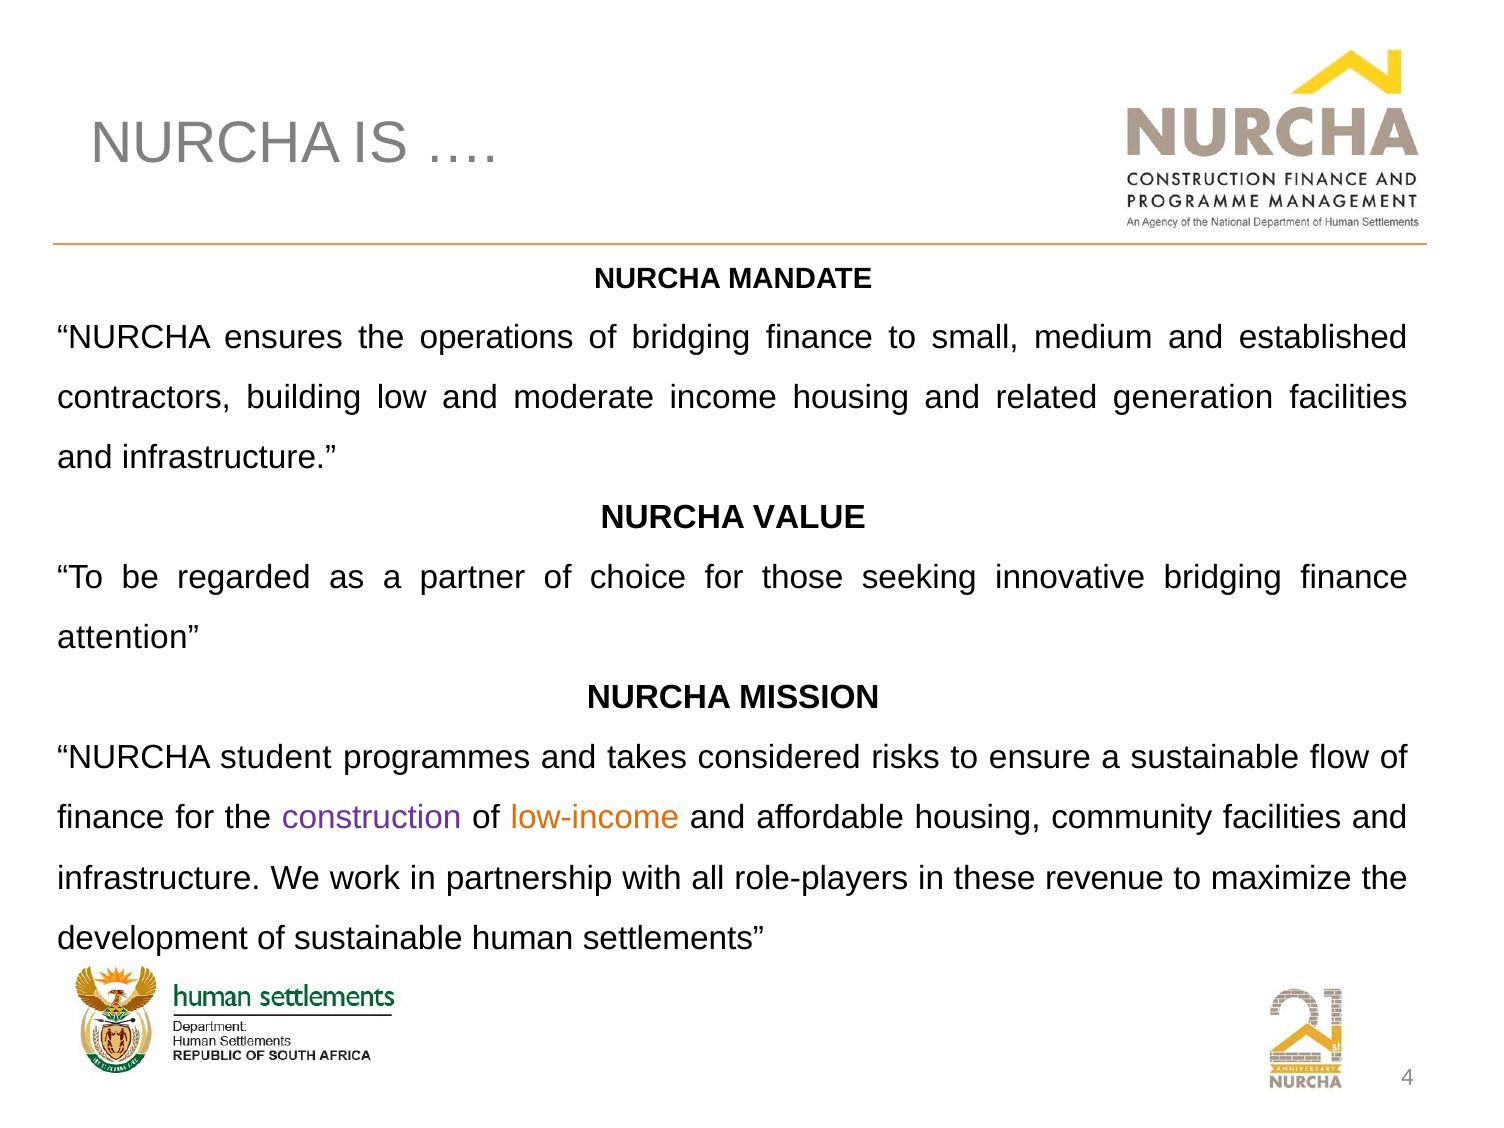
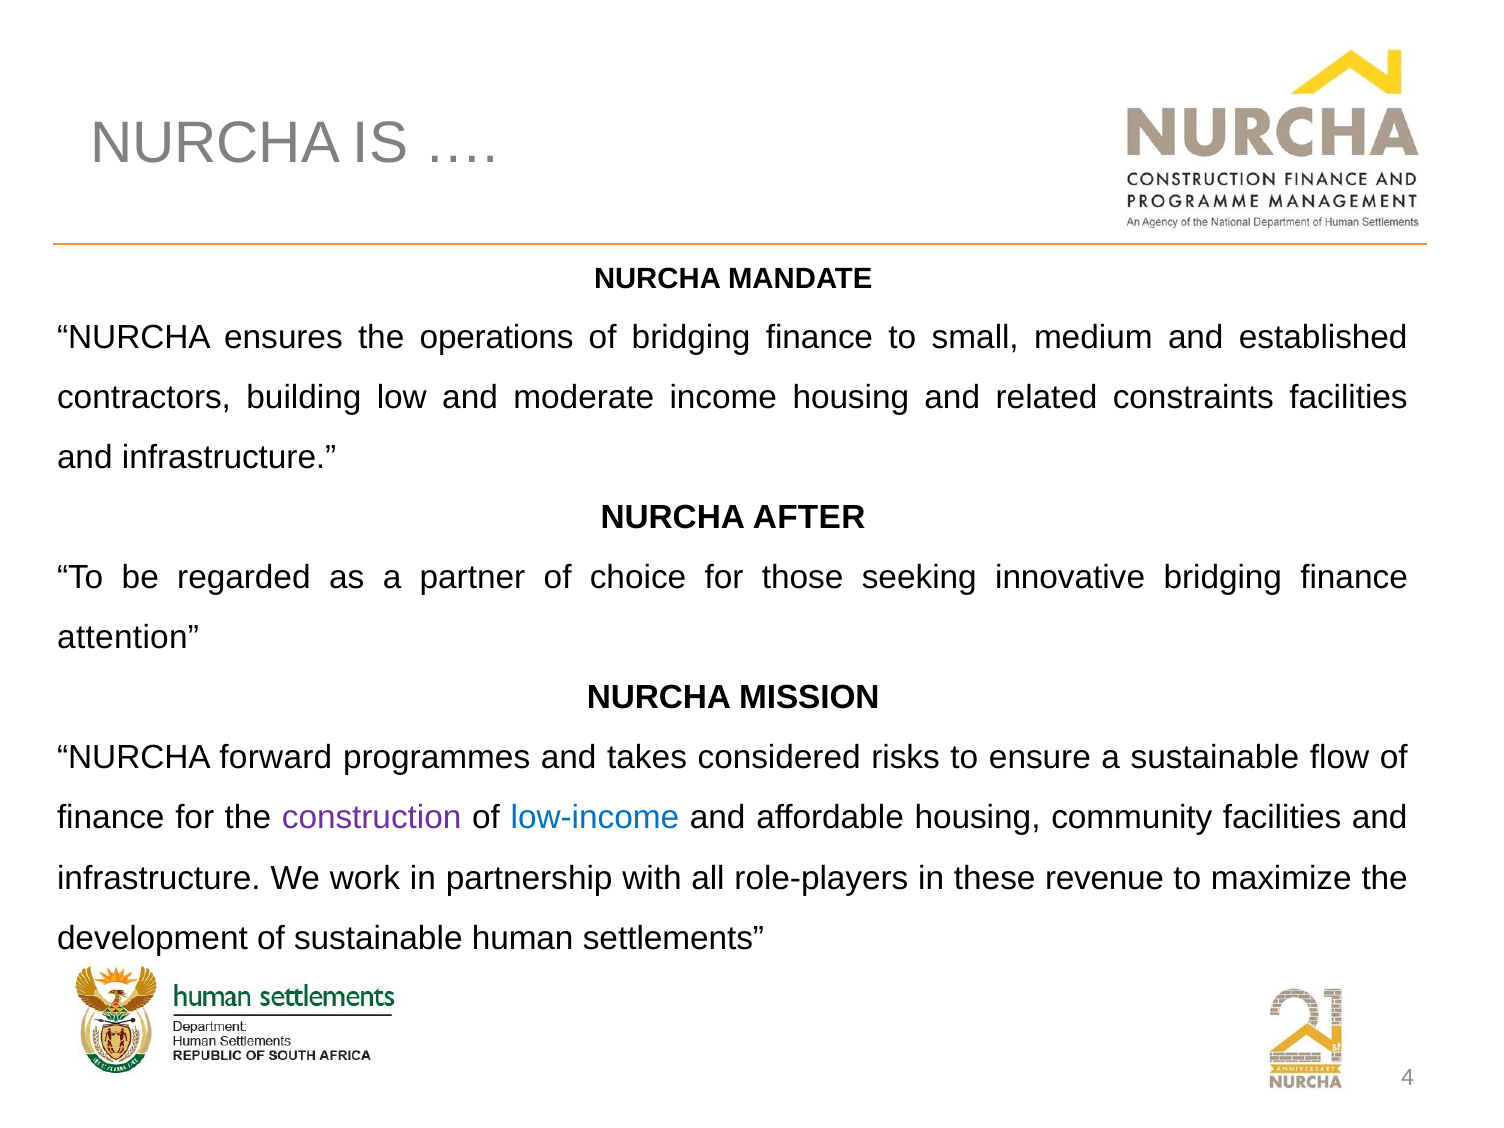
generation: generation -> constraints (1193, 397)
VALUE: VALUE -> AFTER (809, 517)
student: student -> forward (276, 758)
low-income colour: orange -> blue (595, 818)
